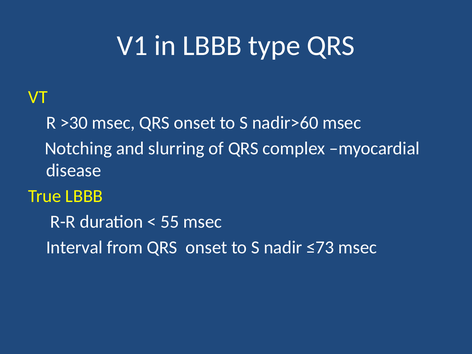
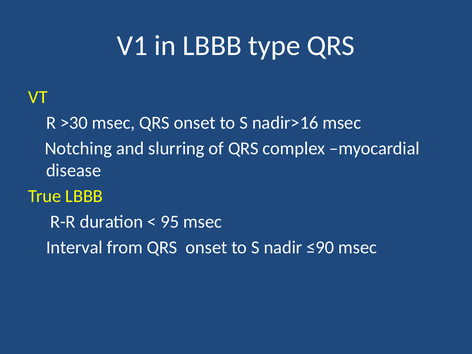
nadir>60: nadir>60 -> nadir>16 (285, 123)
55: 55 -> 95 (170, 222)
≤73: ≤73 -> ≤90 (320, 248)
